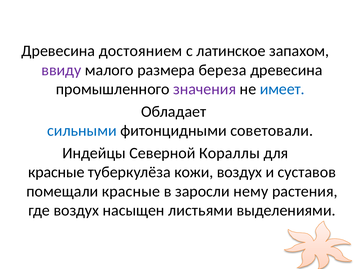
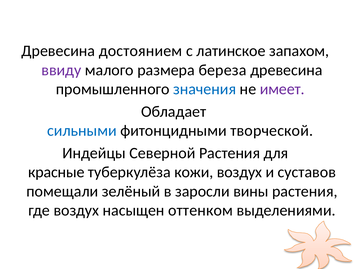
значения colour: purple -> blue (205, 89)
имеет colour: blue -> purple (282, 89)
советовали: советовали -> творческой (272, 131)
Северной Кораллы: Кораллы -> Растения (230, 153)
помещали красные: красные -> зелёный (131, 191)
нему: нему -> вины (251, 191)
листьями: листьями -> оттенком (201, 211)
